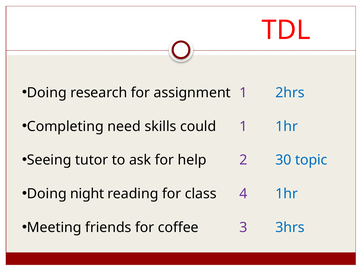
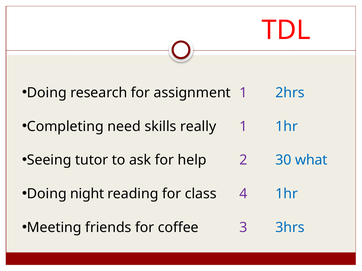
could: could -> really (198, 127)
topic: topic -> what (311, 160)
